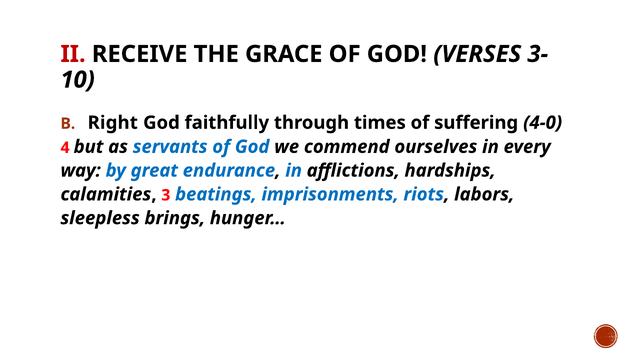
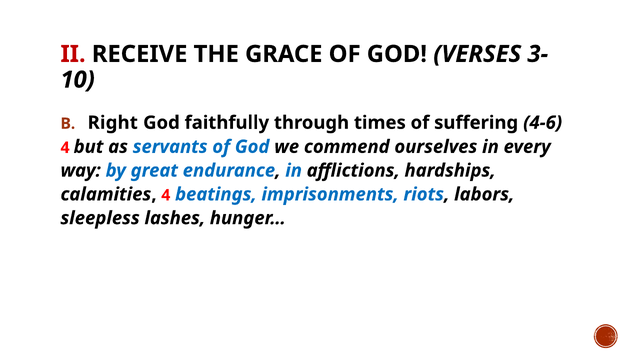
4-0: 4-0 -> 4-6 (543, 123)
calamities 3: 3 -> 4 (166, 195)
brings: brings -> lashes (175, 218)
